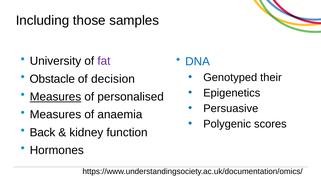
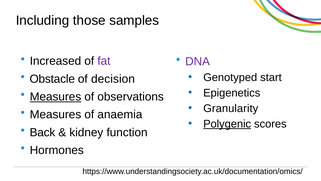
University: University -> Increased (55, 61)
DNA colour: blue -> purple (198, 61)
their: their -> start (271, 77)
personalised: personalised -> observations (131, 97)
Persuasive: Persuasive -> Granularity (231, 108)
Polygenic underline: none -> present (227, 124)
